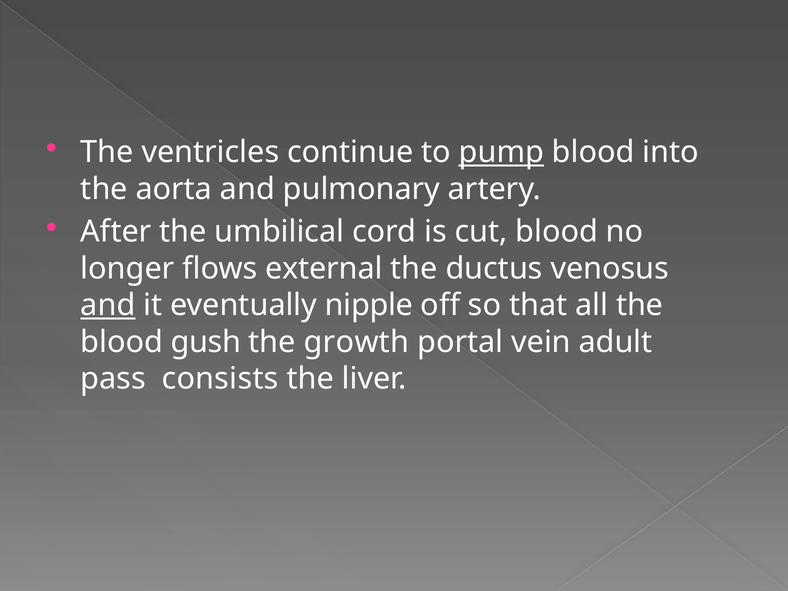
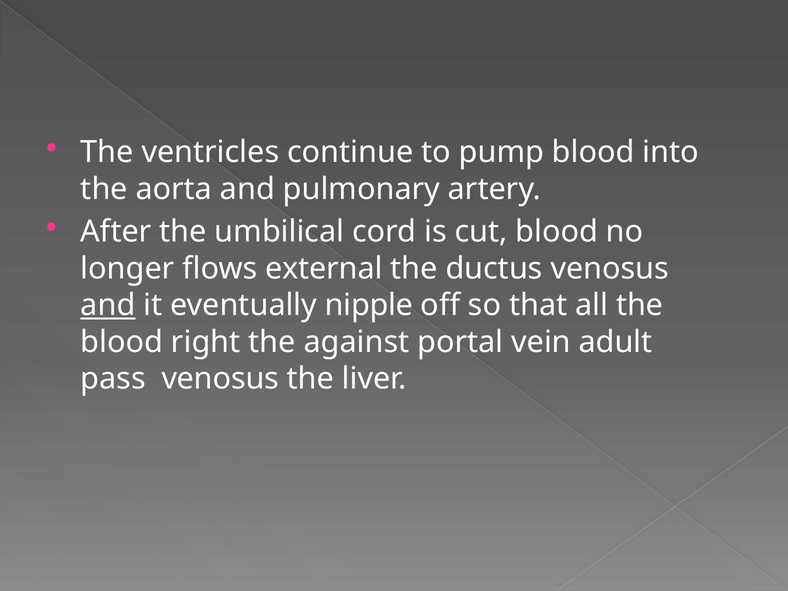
pump underline: present -> none (501, 152)
gush: gush -> right (206, 342)
growth: growth -> against (357, 342)
pass consists: consists -> venosus (220, 379)
